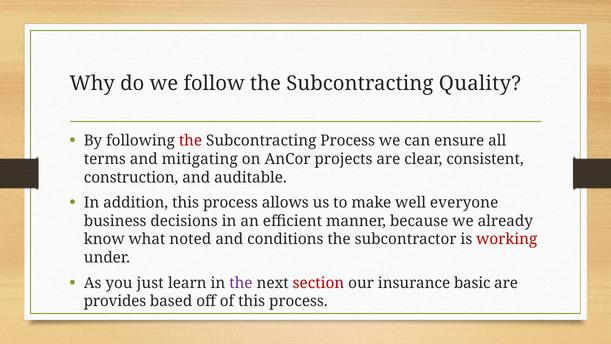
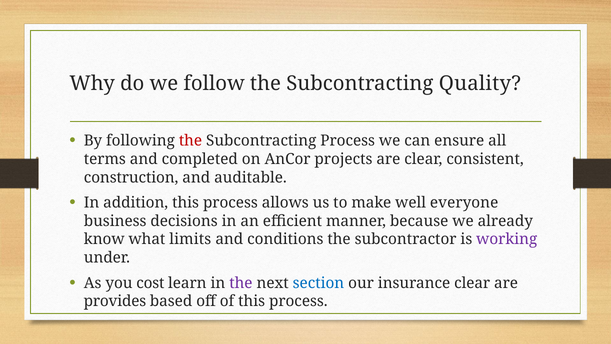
mitigating: mitigating -> completed (200, 159)
noted: noted -> limits (190, 239)
working colour: red -> purple (507, 239)
just: just -> cost (150, 283)
section colour: red -> blue (318, 283)
insurance basic: basic -> clear (472, 283)
